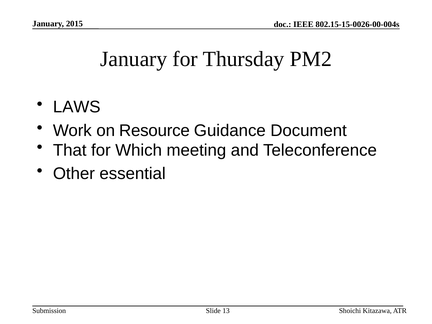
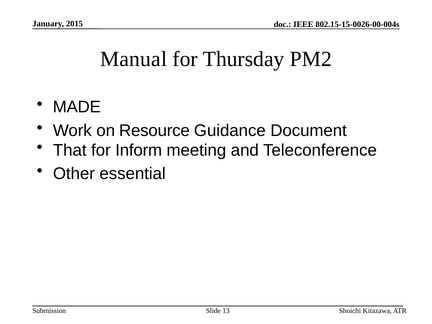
January: January -> Manual (134, 59)
LAWS: LAWS -> MADE (77, 107)
Which: Which -> Inform (139, 150)
